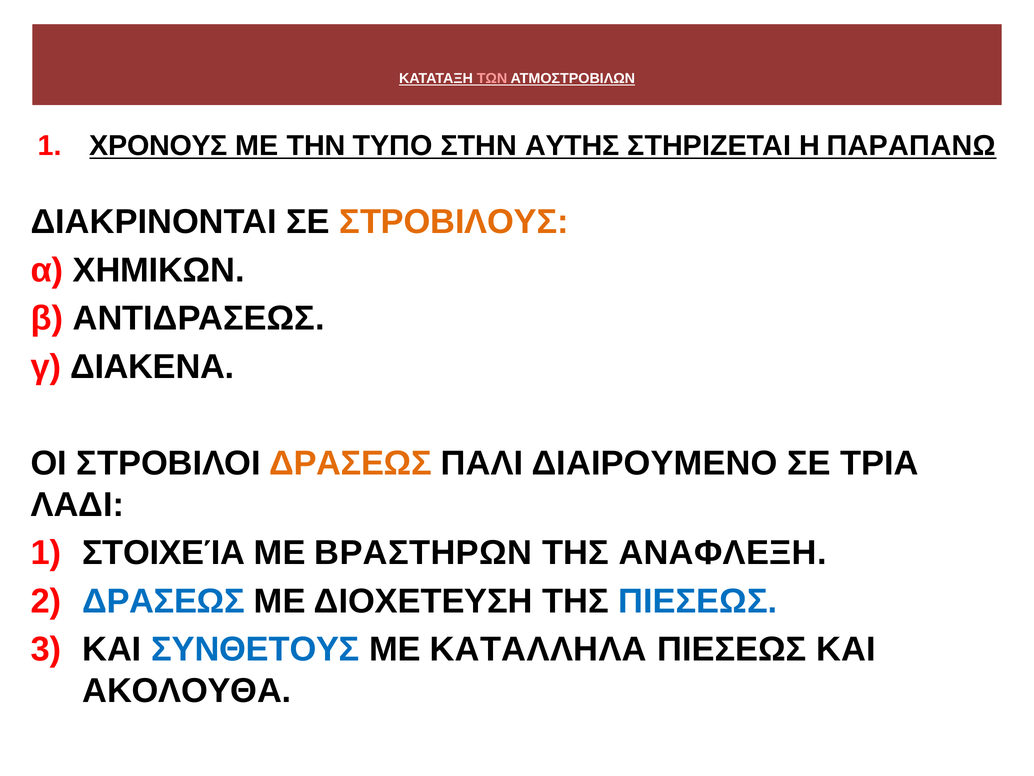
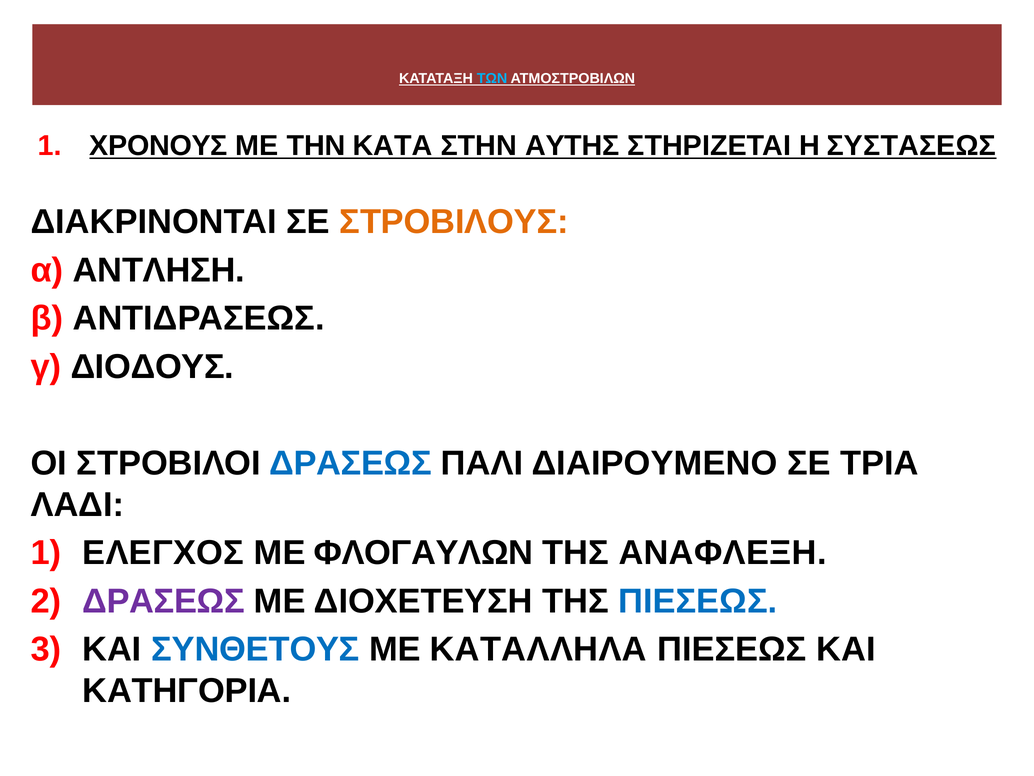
ΤΩΝ colour: pink -> light blue (492, 79)
ΤΥΠΟ: ΤΥΠΟ -> ΚΑΤΑ (393, 146)
ΠΑΡΑΠΑΝΩ: ΠΑΡΑΠΑΝΩ -> ΣΥΣΤΑΣΕΩΣ (911, 146)
ΧΗΜΙΚΩΝ: ΧΗΜΙΚΩΝ -> ΑΝΤΛΗΣΗ (159, 270)
ΔΙΑΚΕΝΑ: ΔΙΑΚΕΝΑ -> ΔΙΟΔΟΥΣ (152, 367)
ΔΡΑΣΕΩΣ colour: orange -> blue (350, 463)
ΣΤΟΙΧΕΊΑ: ΣΤΟΙΧΕΊΑ -> ΕΛΕΓΧΟΣ (163, 553)
ΒΡΑΣΤΗΡΩΝ: ΒΡΑΣΤΗΡΩΝ -> ΦΛΟΓΑΥΛΩΝ (424, 553)
ΔΡΑΣΕΩΣ colour: blue -> purple (164, 601)
ΑΚΟΛΟΥΘΑ: ΑΚΟΛΟΥΘΑ -> ΚΑΤΗΓΟΡΙΑ (187, 690)
